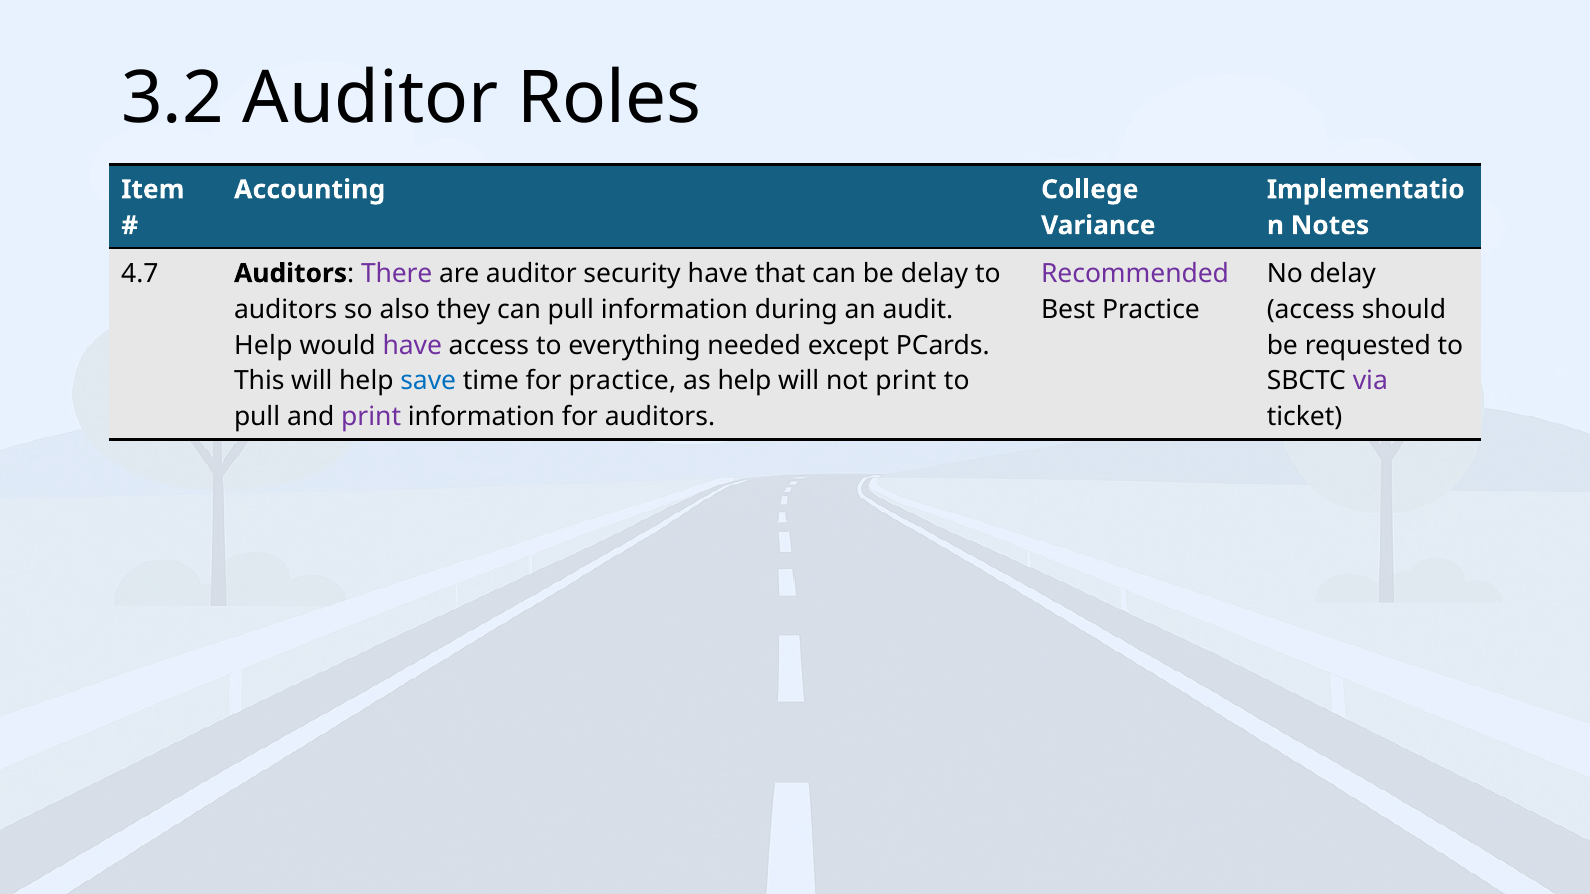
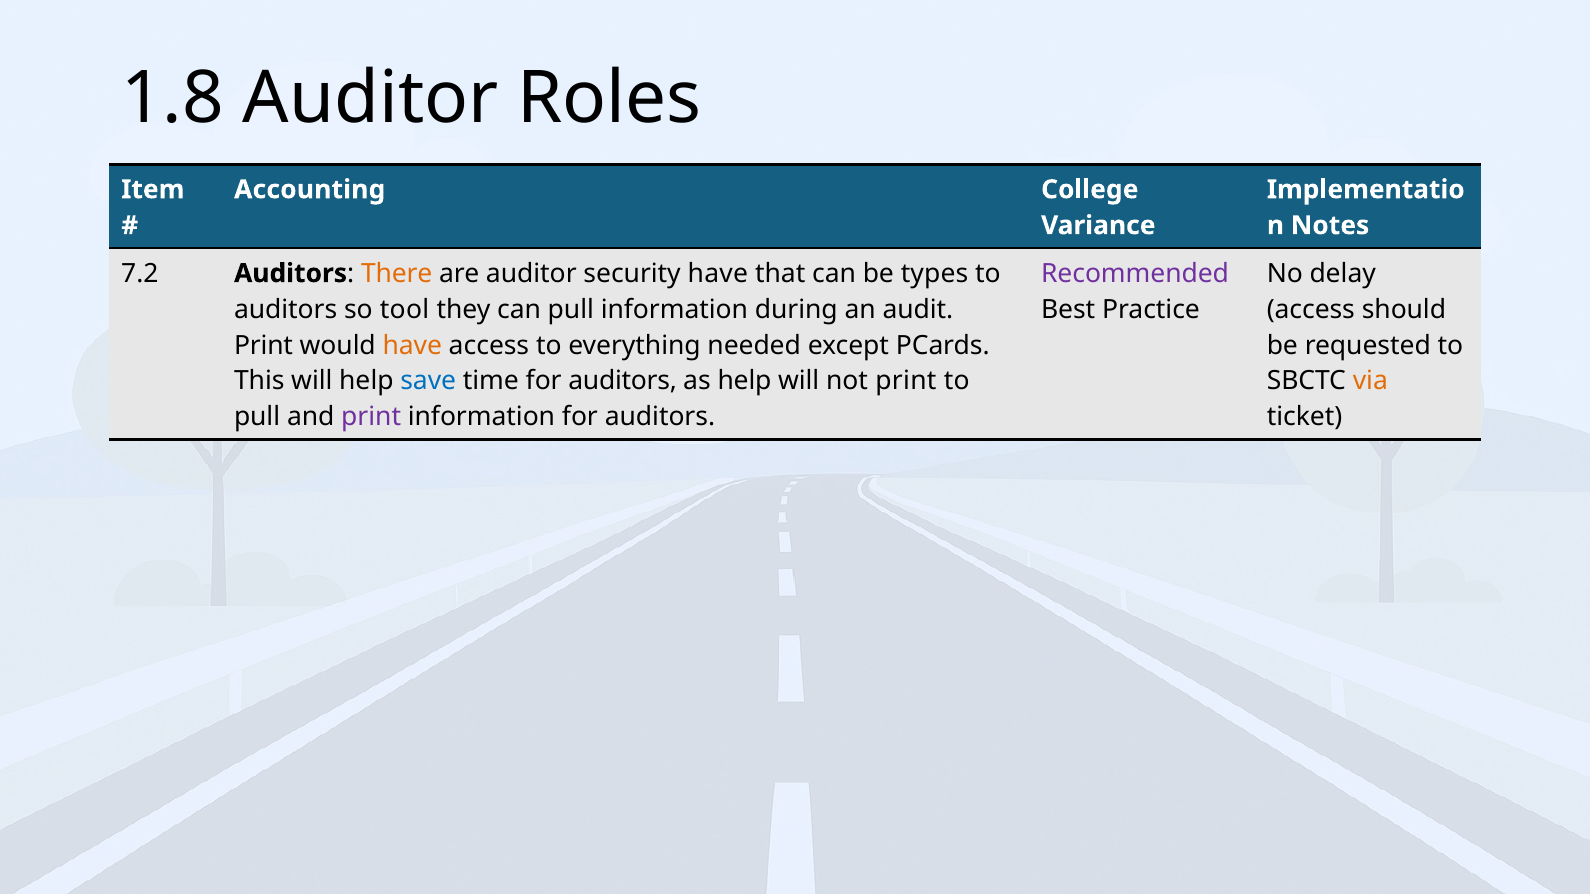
3.2: 3.2 -> 1.8 (173, 98)
4.7: 4.7 -> 7.2 (140, 274)
There colour: purple -> orange (397, 274)
be delay: delay -> types (935, 274)
also: also -> tool (405, 309)
Help: Help -> Print (264, 345)
have colour: purple -> orange (412, 345)
time for practice: practice -> auditors (623, 381)
via colour: purple -> orange (1370, 381)
